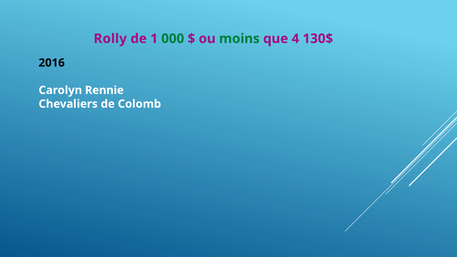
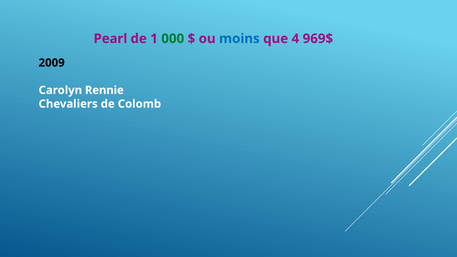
Rolly: Rolly -> Pearl (110, 39)
moins colour: green -> blue (239, 39)
130$: 130$ -> 969$ (318, 39)
2016: 2016 -> 2009 (52, 63)
